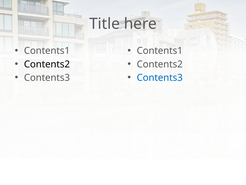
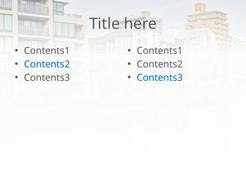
Contents2 colour: black -> blue (47, 64)
